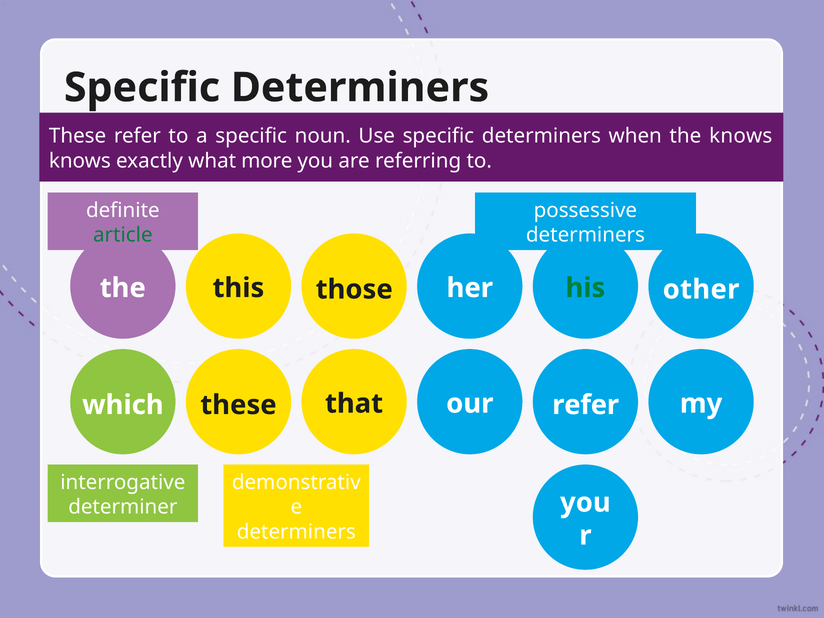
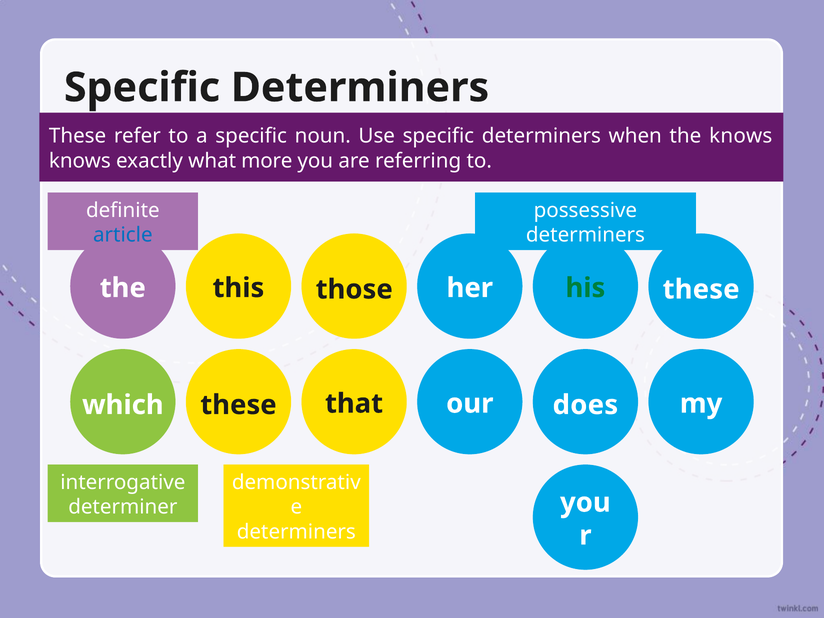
article colour: green -> blue (123, 235)
those other: other -> these (701, 289)
which these refer: refer -> does (585, 405)
